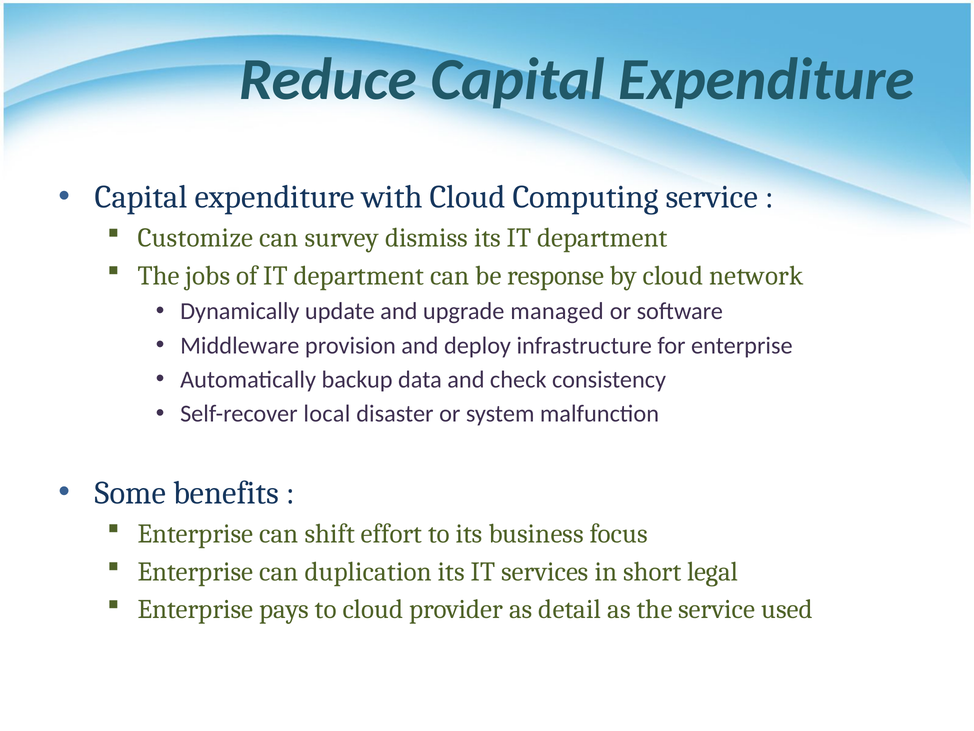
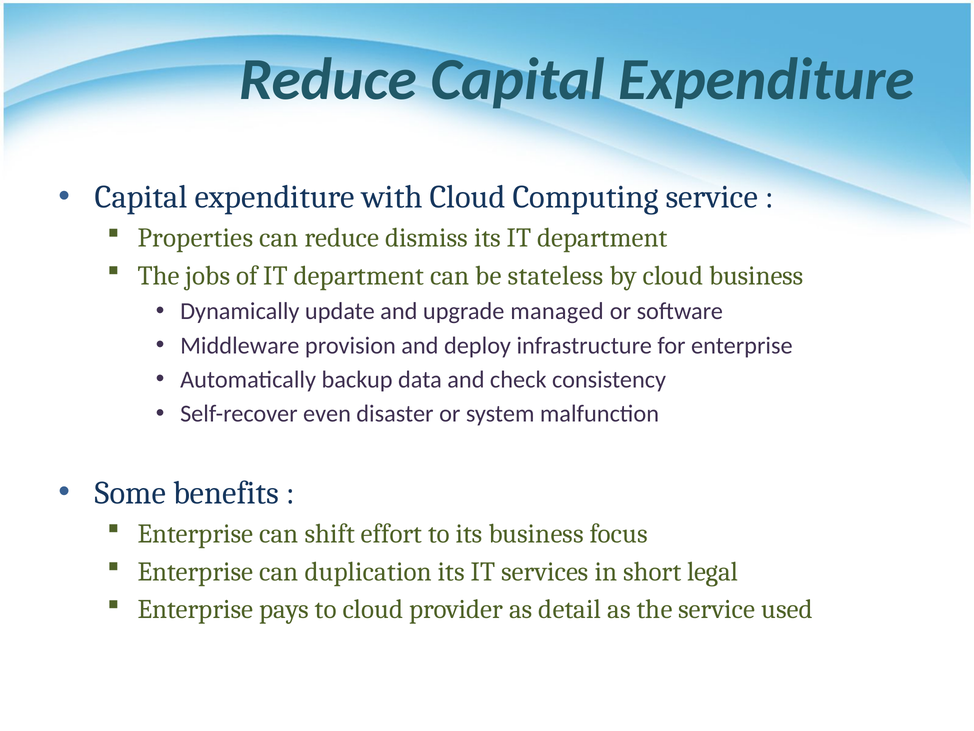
Customize: Customize -> Properties (195, 238)
can survey: survey -> reduce (342, 238)
response: response -> stateless (556, 276)
cloud network: network -> business (756, 276)
local: local -> even (327, 414)
